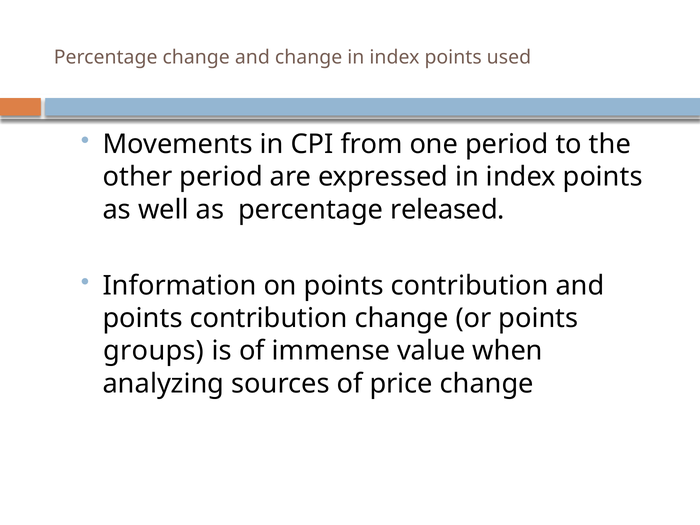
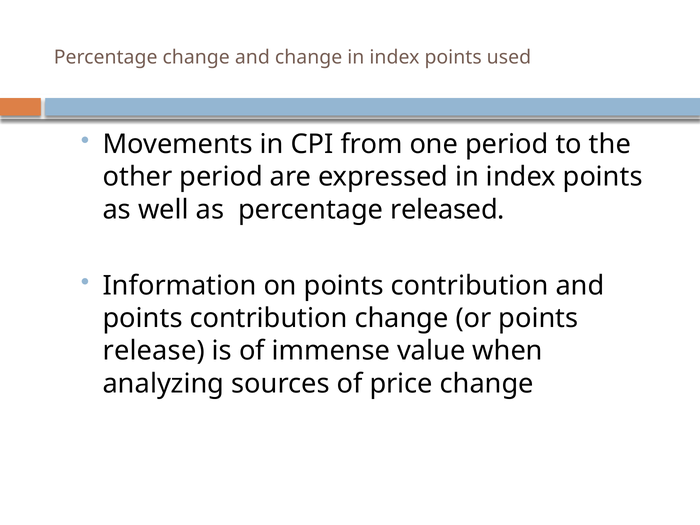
groups: groups -> release (154, 351)
